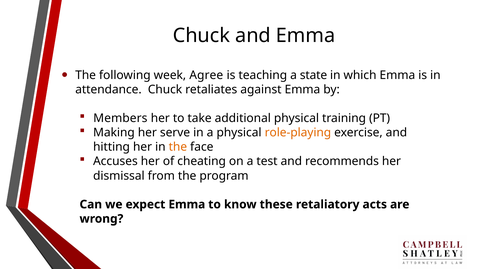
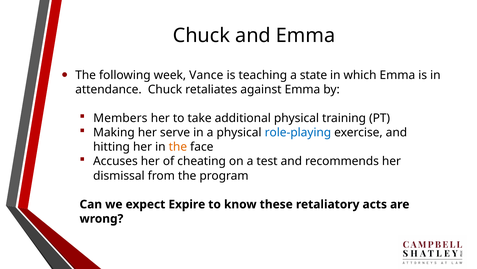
Agree: Agree -> Vance (206, 75)
role-playing colour: orange -> blue (298, 132)
expect Emma: Emma -> Expire (187, 204)
